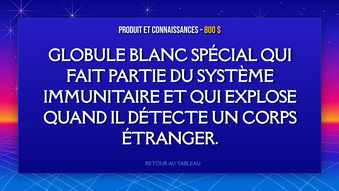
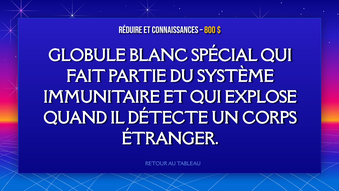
PRODUIT: PRODUIT -> RÉDUIRE (130, 30)
